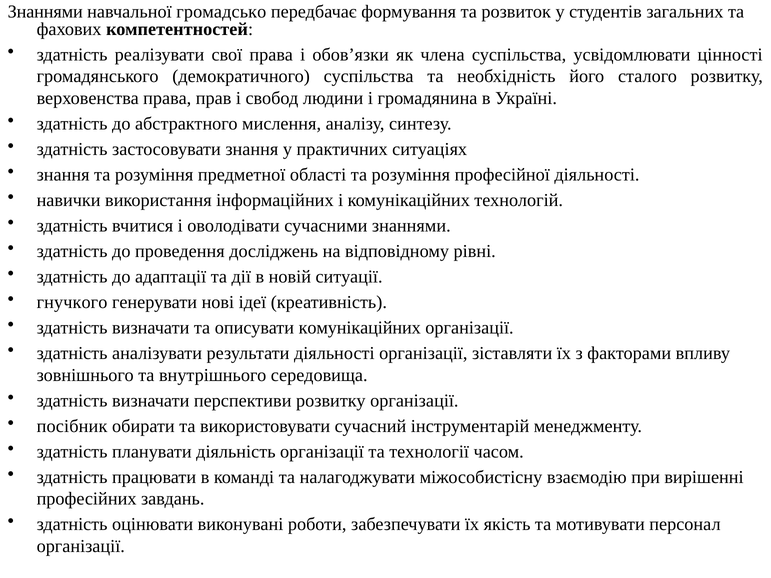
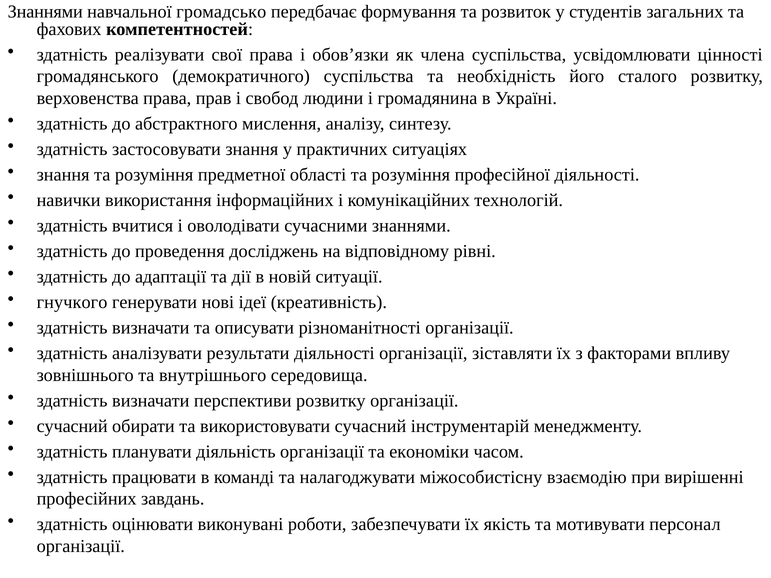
описувати комунікаційних: комунікаційних -> різноманітності (360, 328)
посібник: посібник -> сучасний (72, 426)
технології: технології -> економіки (429, 452)
